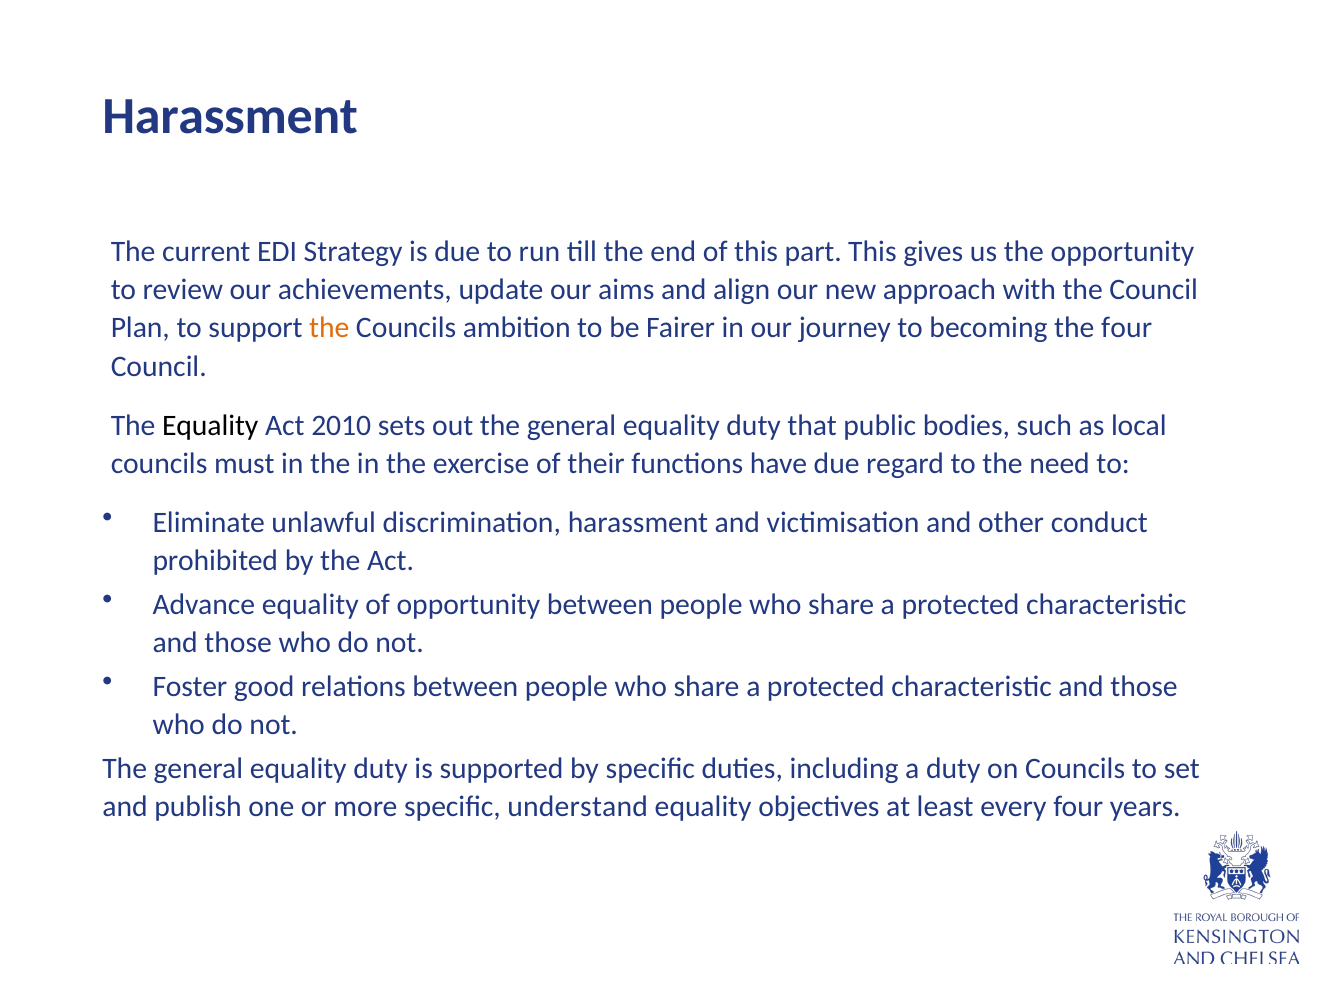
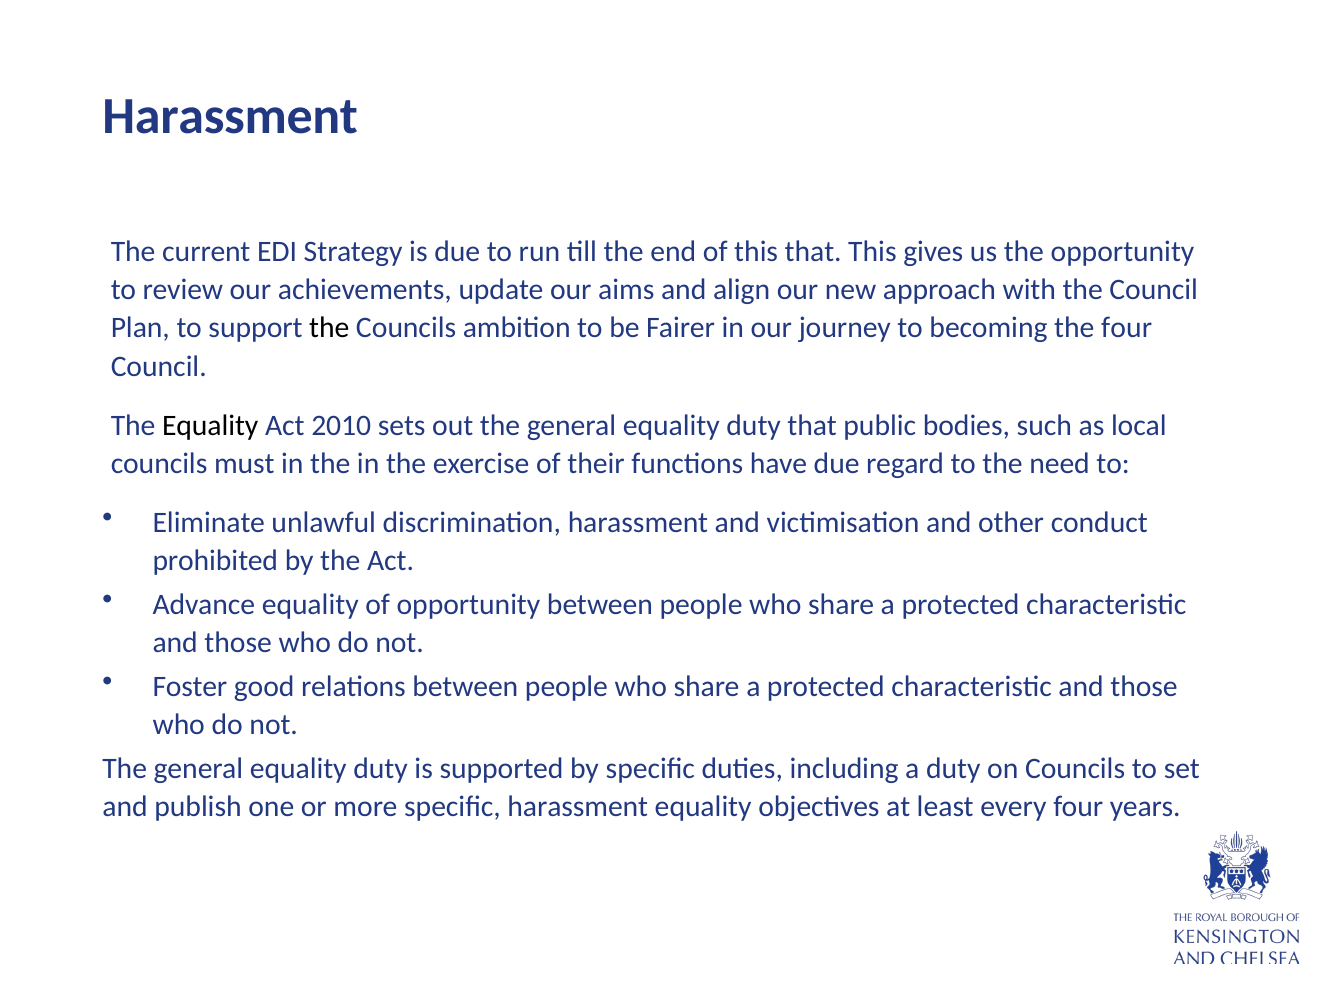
this part: part -> that (813, 252)
the colour: orange -> black (329, 328)
specific understand: understand -> harassment (578, 807)
